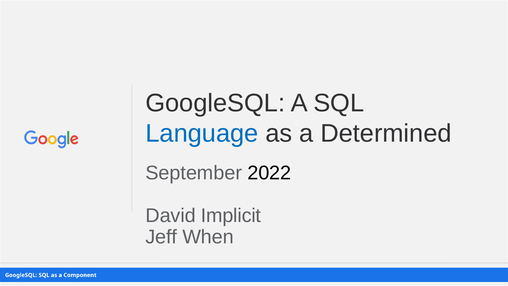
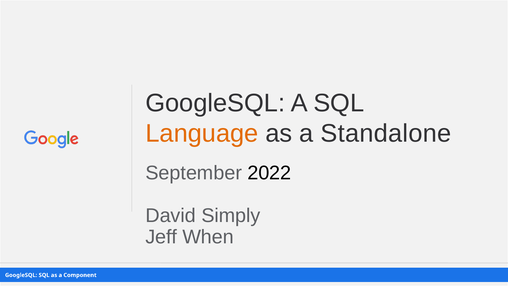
Language colour: blue -> orange (202, 133)
Determined: Determined -> Standalone (386, 133)
Implicit: Implicit -> Simply (231, 215)
